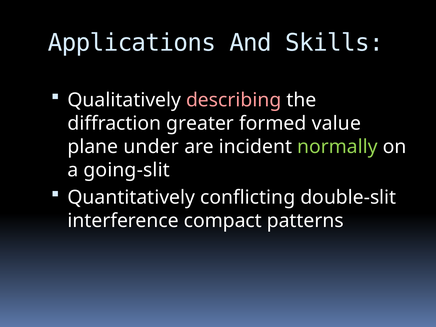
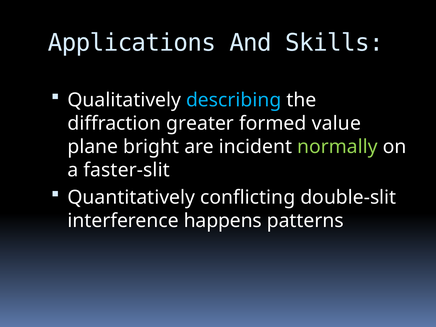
describing colour: pink -> light blue (234, 100)
under: under -> bright (151, 147)
going-slit: going-slit -> faster-slit (127, 170)
compact: compact -> happens (223, 221)
